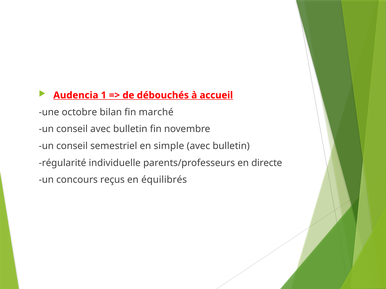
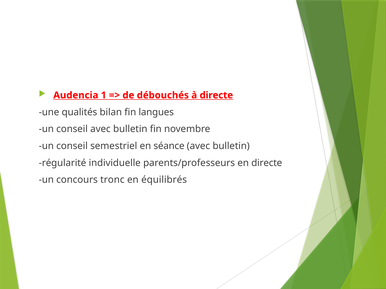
à accueil: accueil -> directe (216, 95)
octobre: octobre -> qualités (79, 112)
marché: marché -> langues (156, 112)
simple: simple -> séance (169, 146)
reçus: reçus -> tronc (112, 180)
